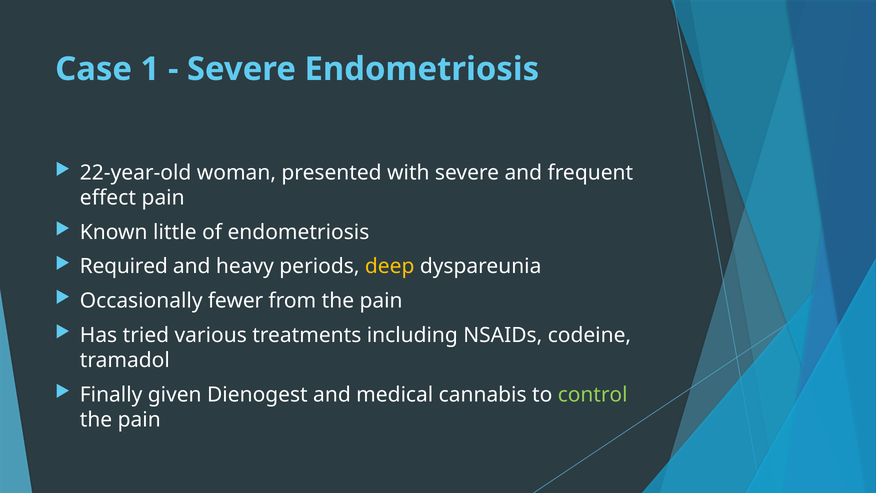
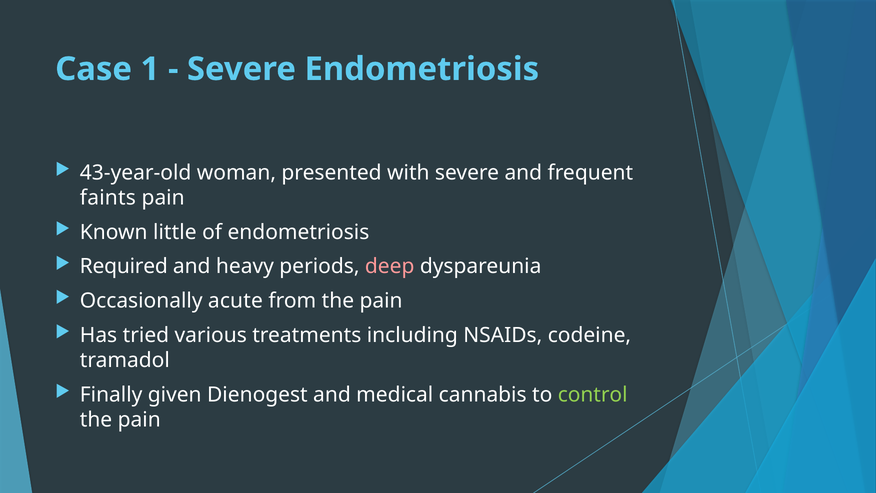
22-year-old: 22-year-old -> 43-year-old (136, 173)
effect: effect -> faints (108, 198)
deep colour: yellow -> pink (390, 266)
fewer: fewer -> acute (235, 301)
